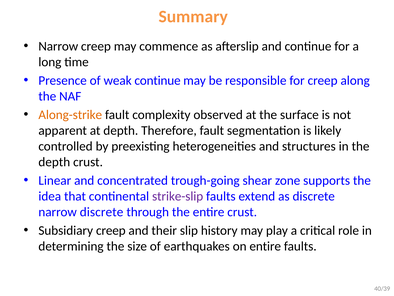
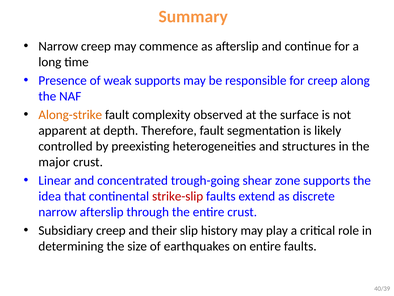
weak continue: continue -> supports (158, 80)
depth: depth -> major (54, 162)
strike-slip colour: purple -> red (178, 196)
narrow discrete: discrete -> afterslip (102, 212)
